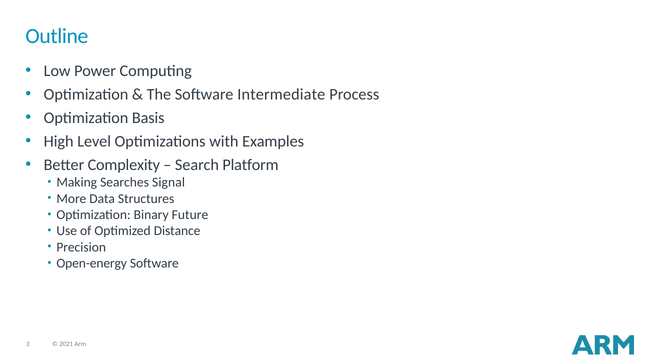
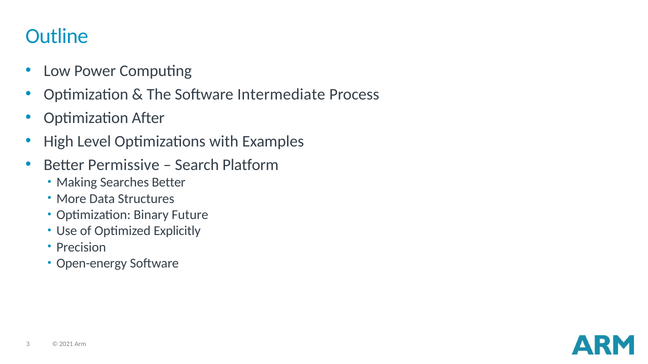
Basis: Basis -> After (148, 118)
Complexity: Complexity -> Permissive (124, 165)
Searches Signal: Signal -> Better (169, 183)
Distance: Distance -> Explicitly (177, 231)
